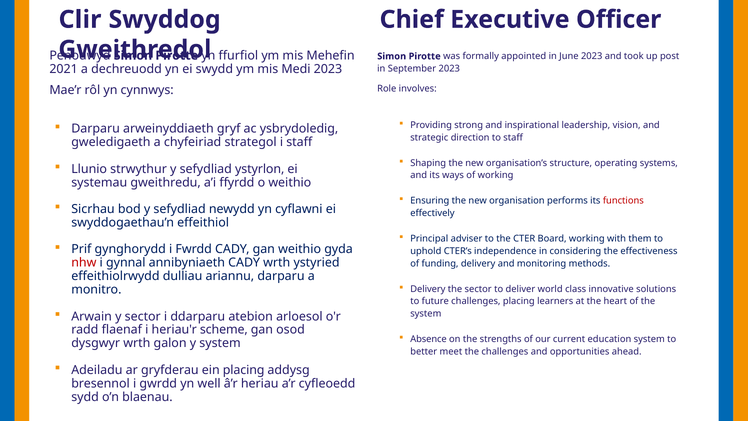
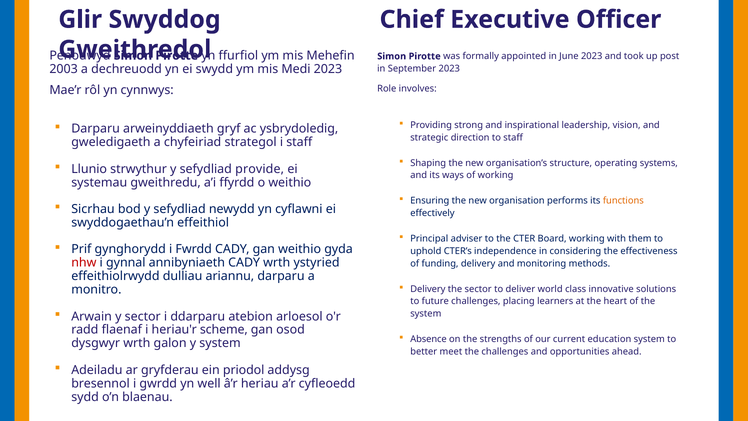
Clir: Clir -> Glir (80, 20)
2021: 2021 -> 2003 (64, 69)
ystyrlon: ystyrlon -> provide (260, 169)
functions colour: red -> orange (623, 201)
ein placing: placing -> priodol (244, 370)
